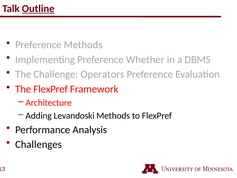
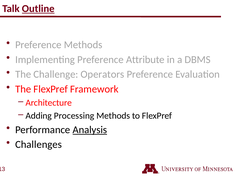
Whether: Whether -> Attribute (145, 59)
Levandoski: Levandoski -> Processing (74, 115)
Analysis underline: none -> present (90, 130)
